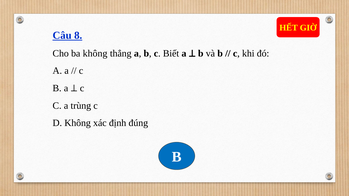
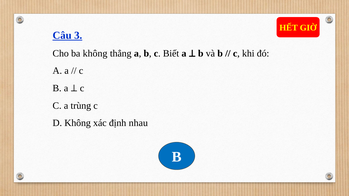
8: 8 -> 3 (78, 35)
đúng: đúng -> nhau (138, 123)
